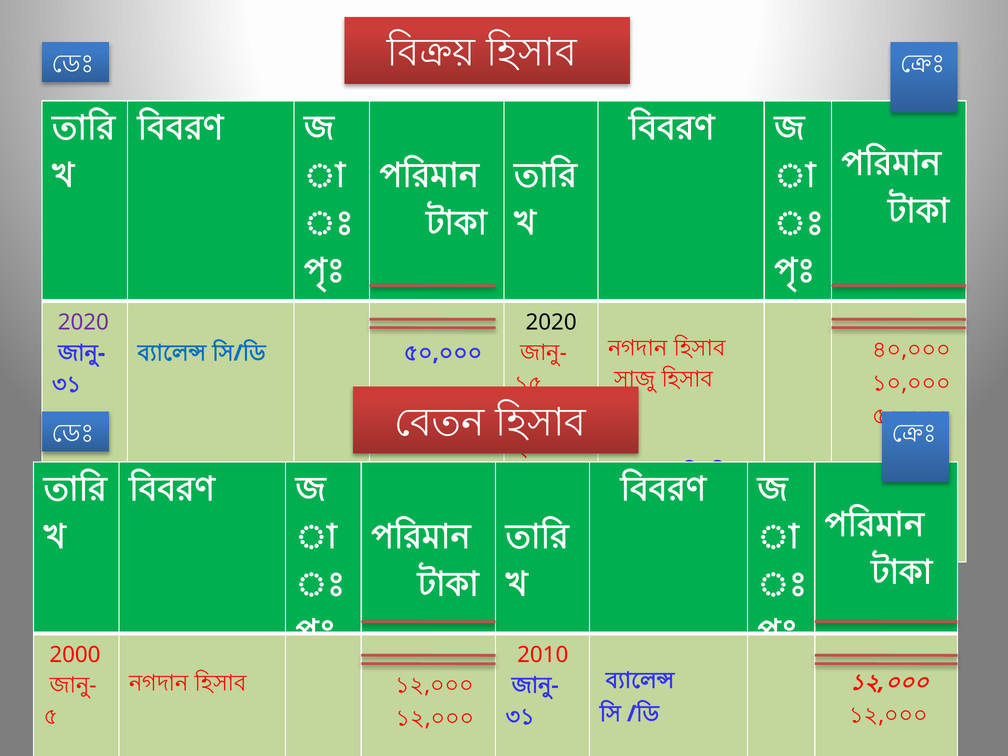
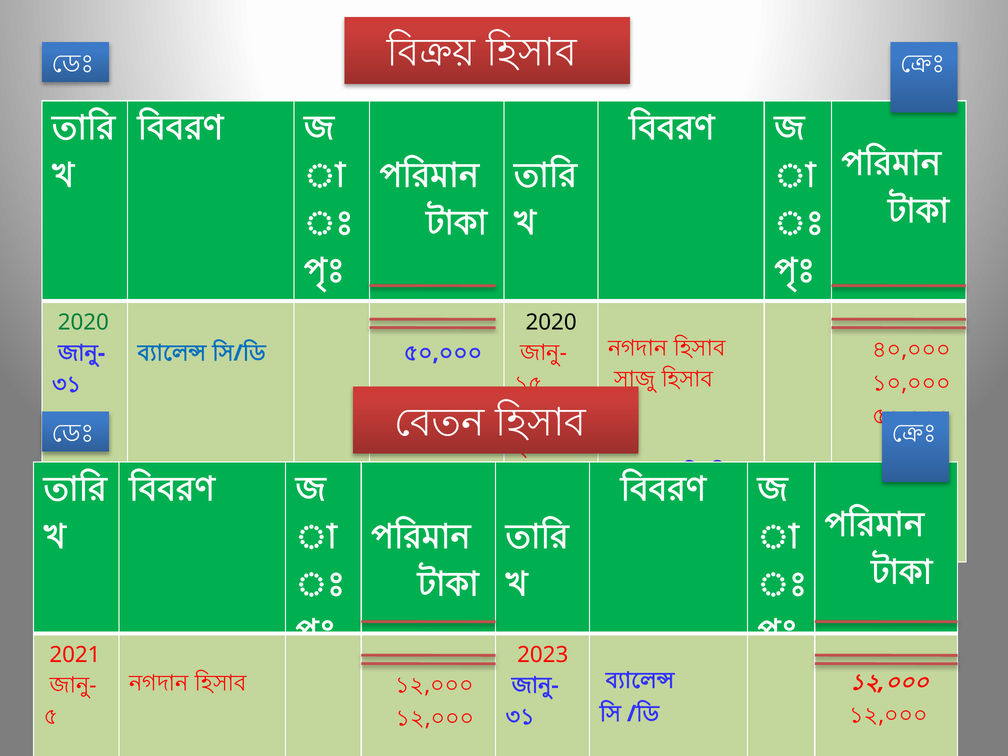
2020 colour: purple -> green (83, 323)
2000: 2000 -> 2021 (75, 655)
2010: 2010 -> 2023 (543, 655)
